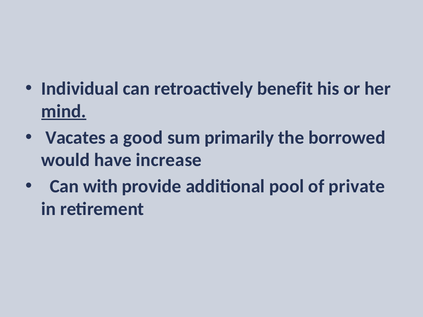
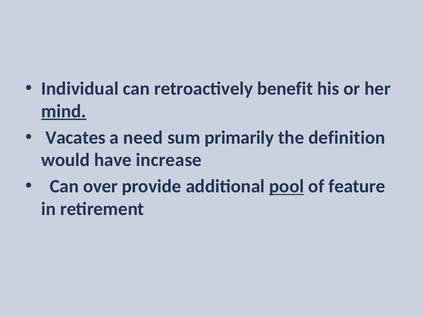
good: good -> need (143, 138)
borrowed: borrowed -> definition (347, 138)
with: with -> over (100, 187)
pool underline: none -> present (287, 187)
private: private -> feature (357, 187)
